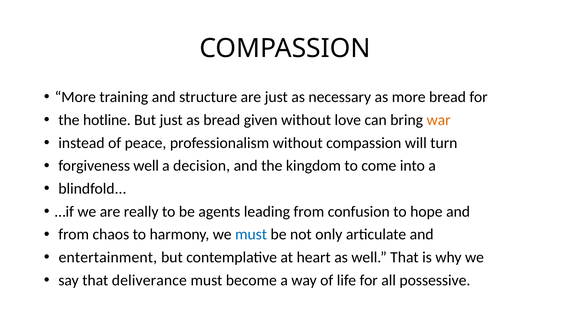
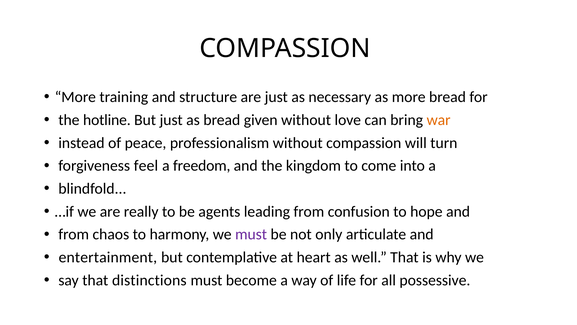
forgiveness well: well -> feel (146, 166)
decision: decision -> freedom (202, 166)
must colour: blue -> purple (251, 234)
deliverance: deliverance -> distinctions (149, 280)
